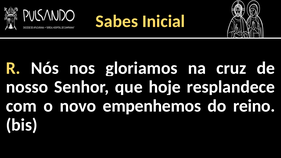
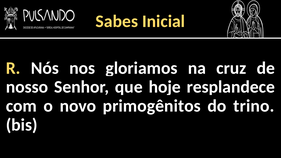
empenhemos: empenhemos -> primogênitos (152, 106)
reino: reino -> trino (254, 106)
